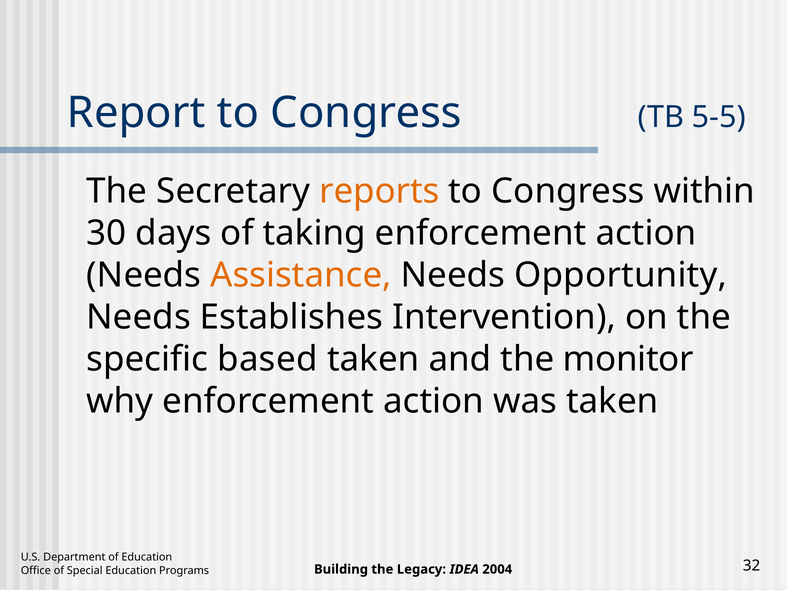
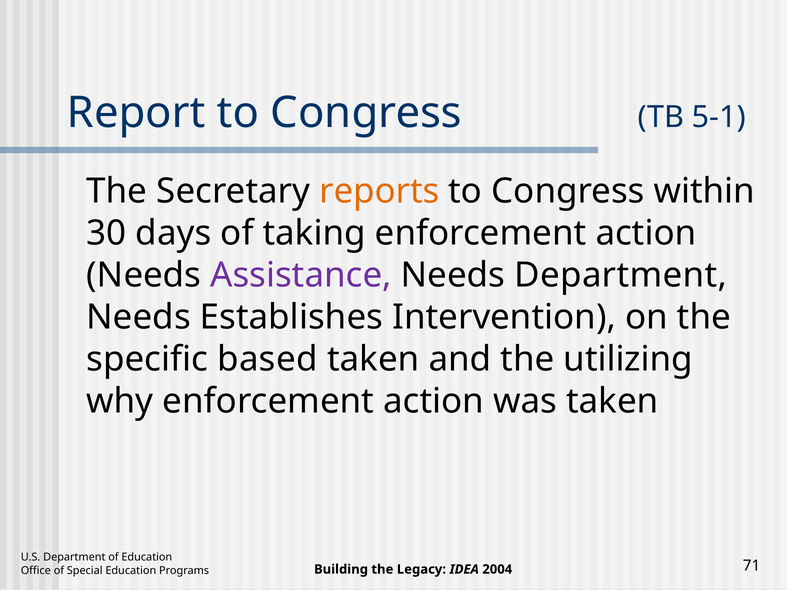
5-5: 5-5 -> 5-1 (719, 117)
Assistance colour: orange -> purple (301, 275)
Needs Opportunity: Opportunity -> Department (621, 275)
monitor: monitor -> utilizing (628, 359)
32: 32 -> 71 (752, 566)
